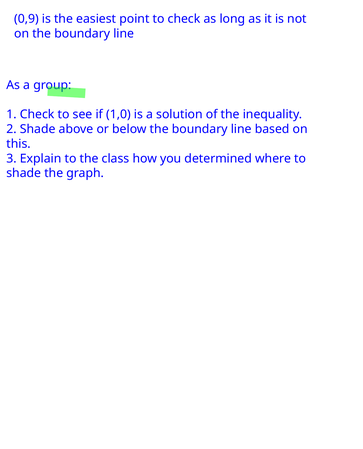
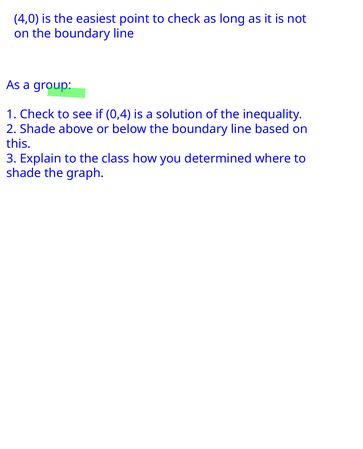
0,9: 0,9 -> 4,0 (26, 19)
1,0: 1,0 -> 0,4 (118, 115)
